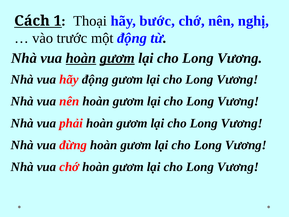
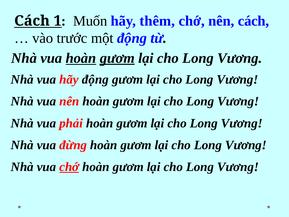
Thoại: Thoại -> Muốn (90, 21)
bước: bước -> thêm (157, 21)
nên nghị: nghị -> cách (254, 21)
chớ underline: none -> present (69, 167)
